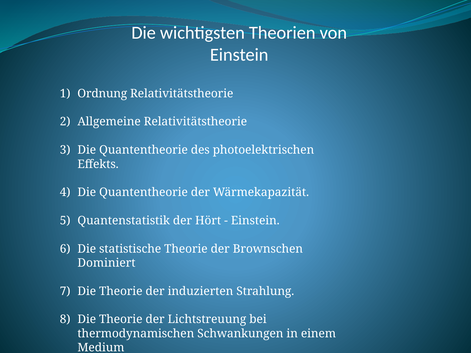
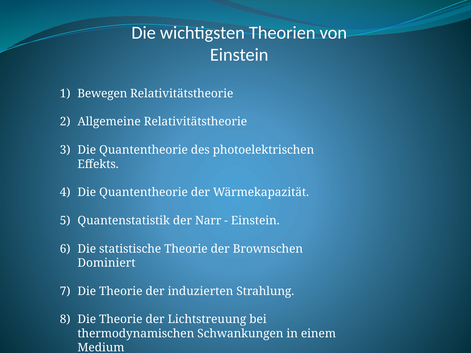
Ordnung: Ordnung -> Bewegen (102, 94)
Hört: Hört -> Narr (208, 221)
